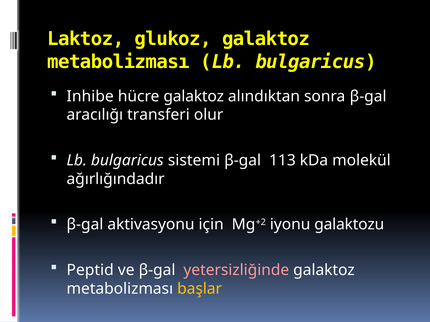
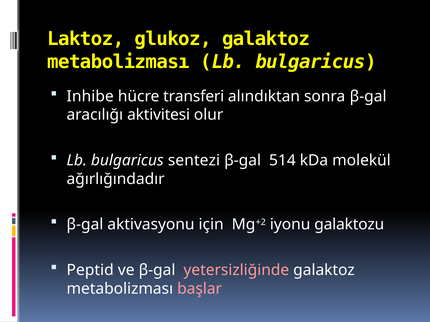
hücre galaktoz: galaktoz -> transferi (194, 96)
transferi: transferi -> aktivitesi (159, 115)
sistemi: sistemi -> sentezi (194, 161)
113: 113 -> 514 (282, 161)
başlar colour: yellow -> pink (200, 289)
